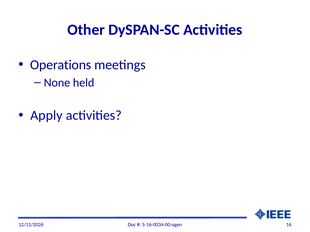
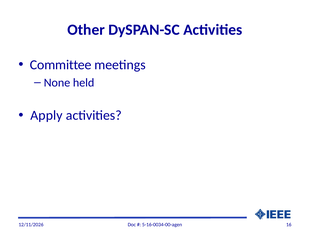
Operations: Operations -> Committee (61, 65)
